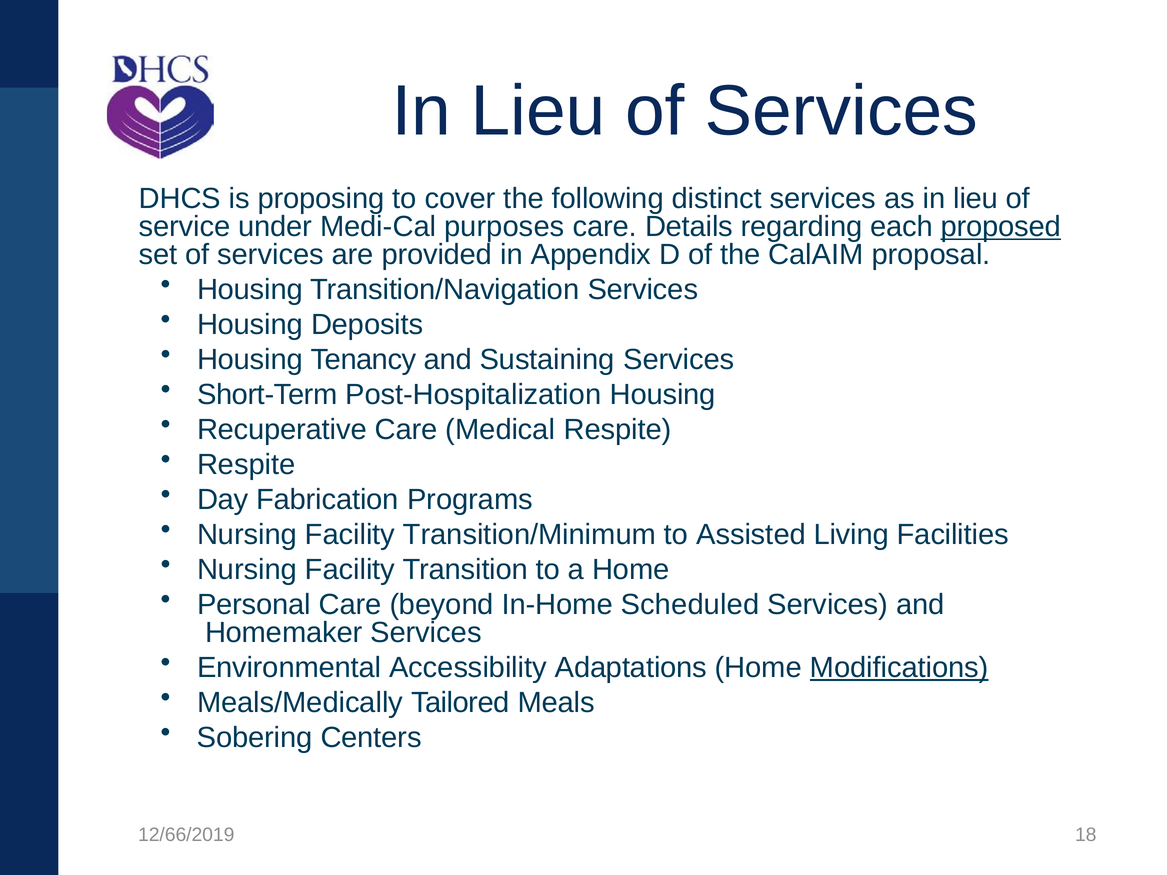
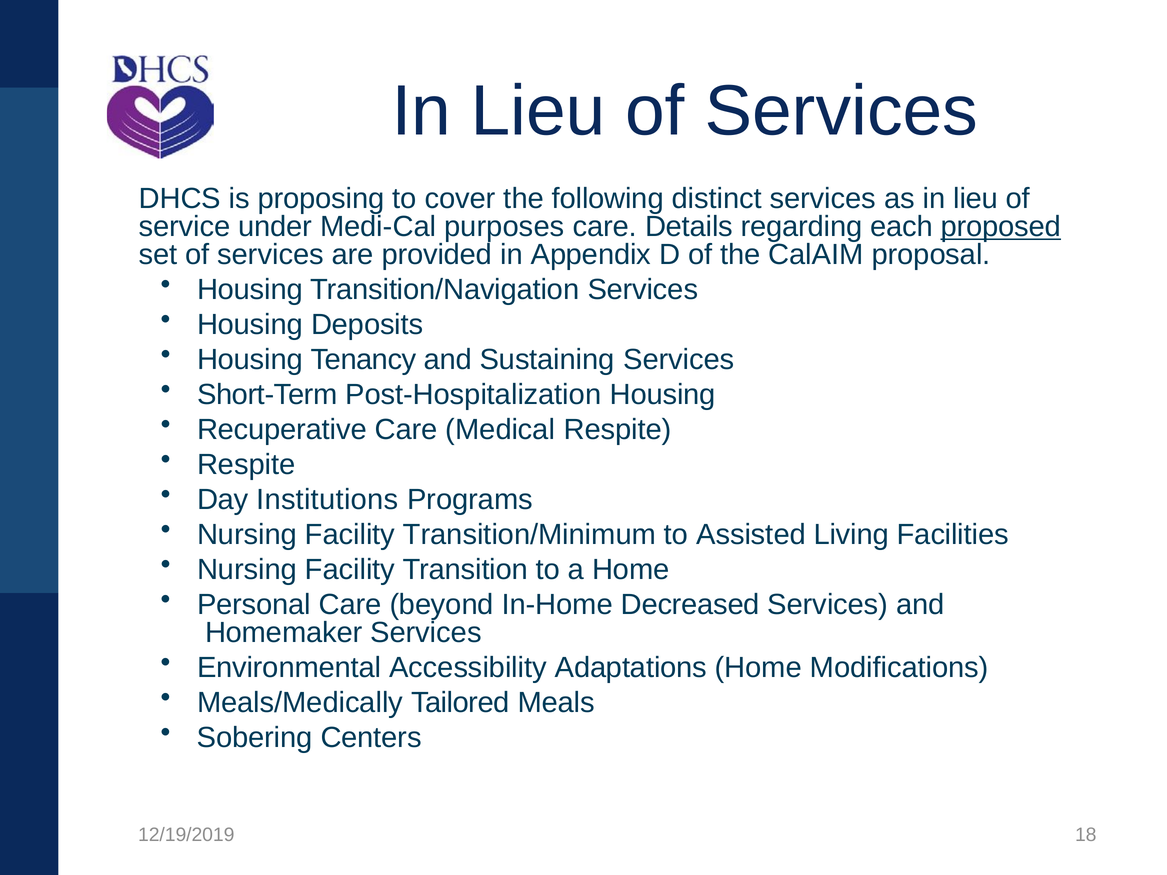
Fabrication: Fabrication -> Institutions (327, 500)
Scheduled: Scheduled -> Decreased (690, 605)
Modifications underline: present -> none (899, 668)
12/66/2019: 12/66/2019 -> 12/19/2019 (186, 835)
